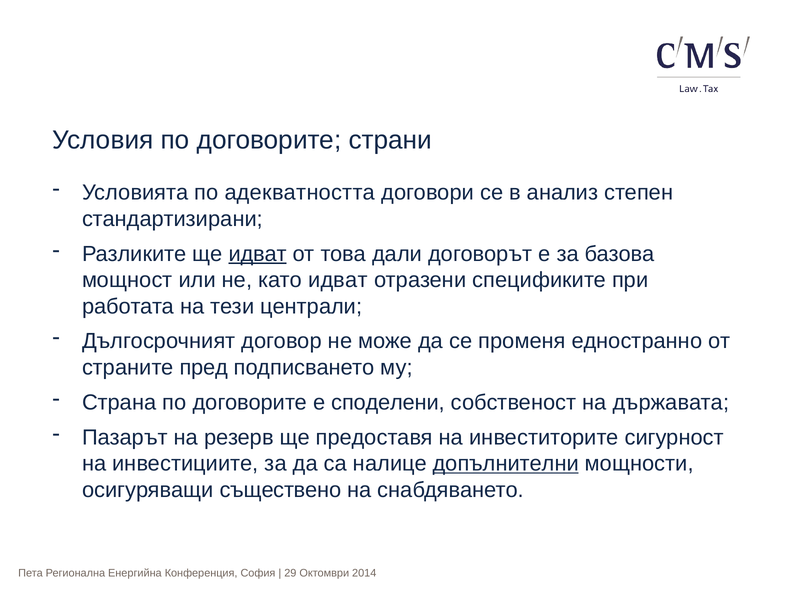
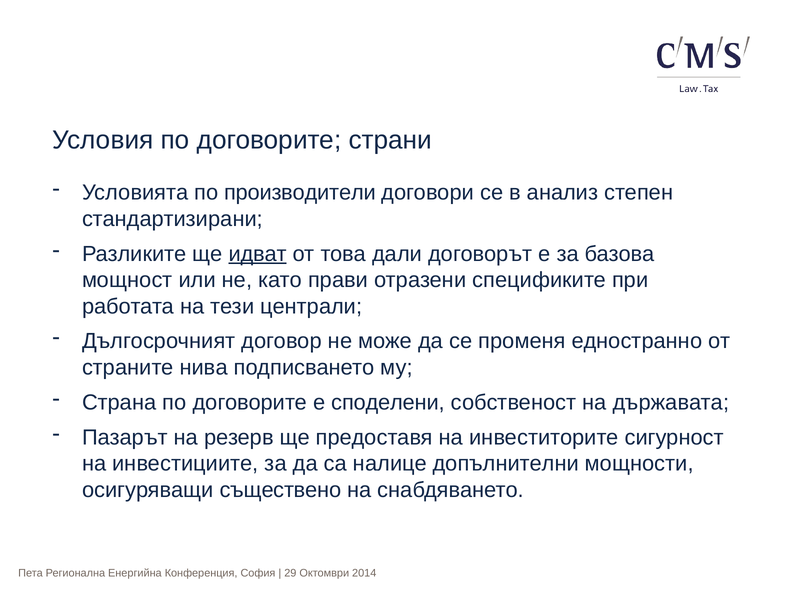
адекватността: адекватността -> производители (300, 193)
като идват: идват -> прави (338, 280)
пред: пред -> нива (204, 368)
допълнителни underline: present -> none (506, 464)
